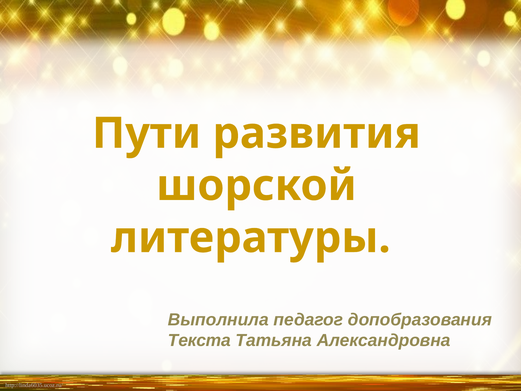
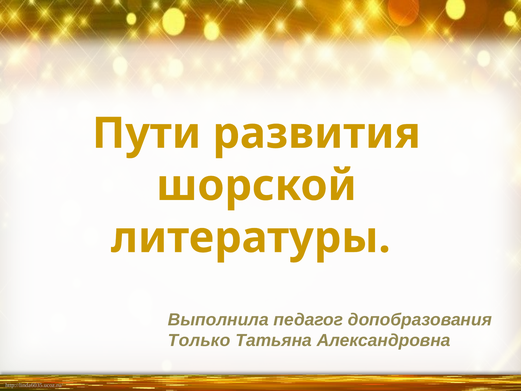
Текста: Текста -> Только (199, 340)
